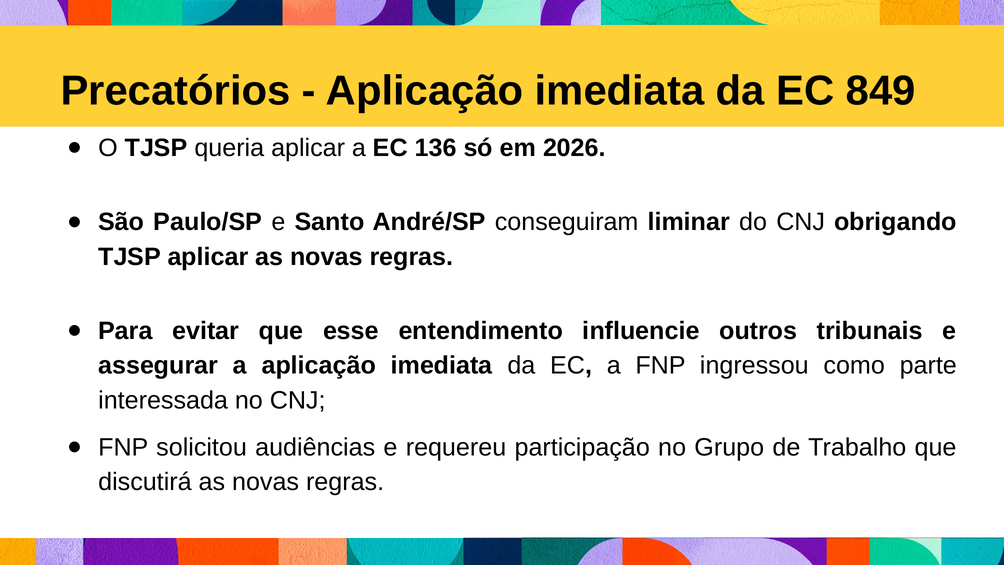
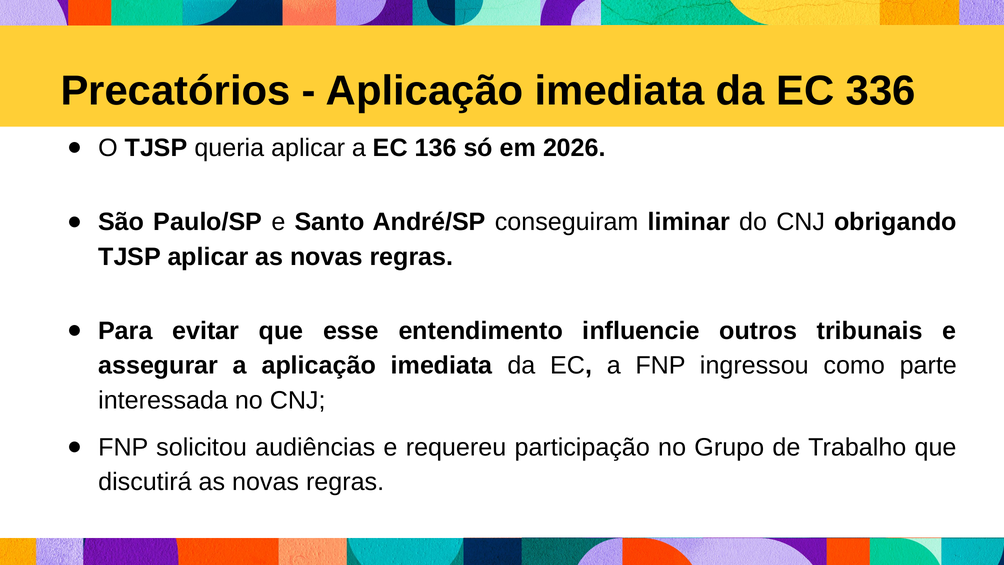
849: 849 -> 336 (881, 91)
